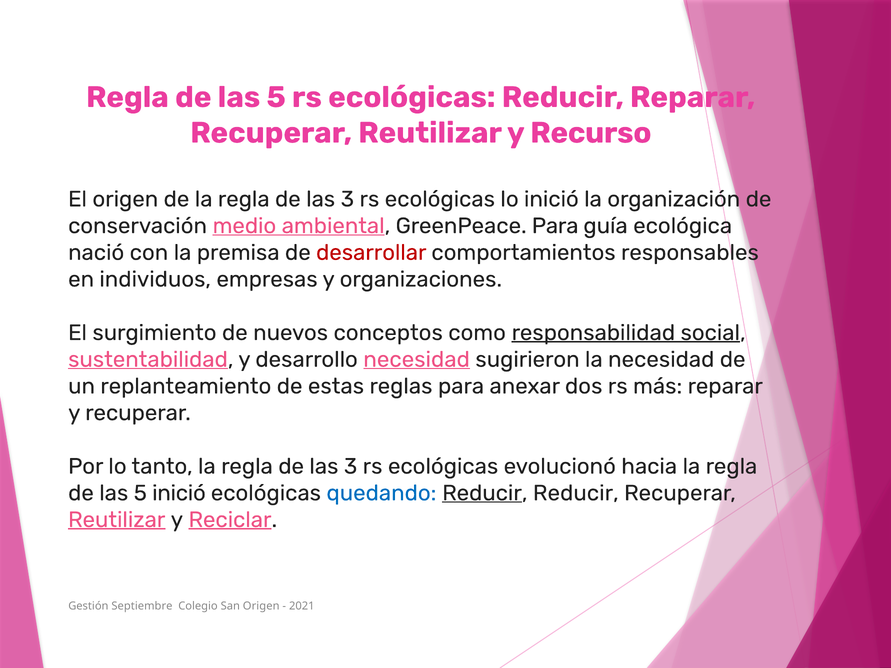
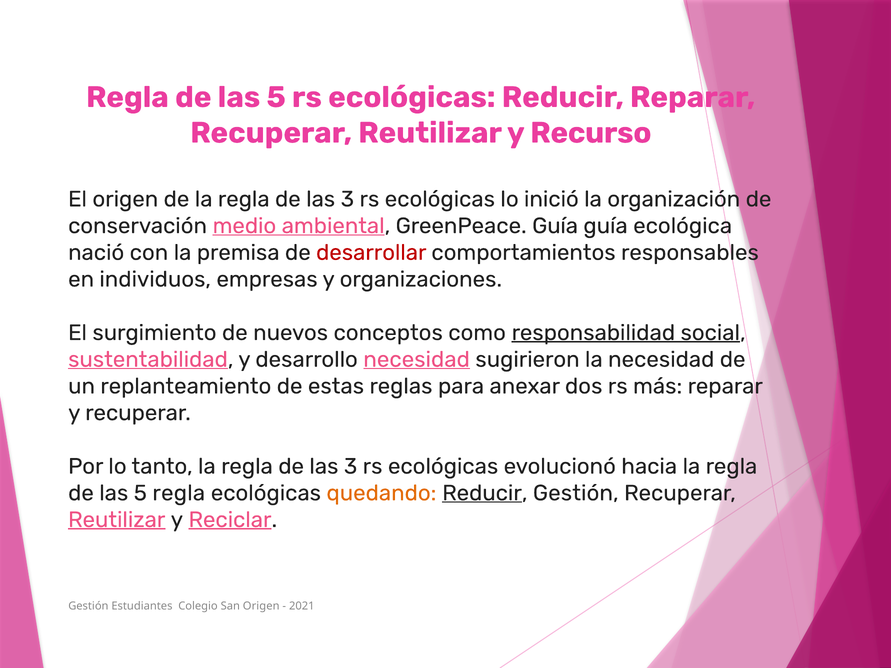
GreenPeace Para: Para -> Guía (555, 226)
5 inició: inició -> regla (179, 493)
quedando colour: blue -> orange (381, 493)
Reducir Reducir: Reducir -> Gestión (576, 493)
Septiembre: Septiembre -> Estudiantes (142, 606)
